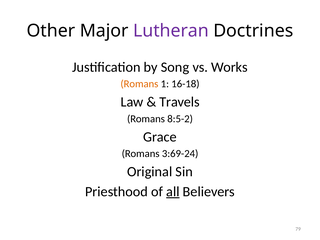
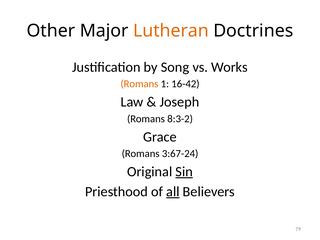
Lutheran colour: purple -> orange (171, 31)
16-18: 16-18 -> 16-42 (185, 84)
Travels: Travels -> Joseph (179, 102)
8:5-2: 8:5-2 -> 8:3-2 (180, 119)
3:69-24: 3:69-24 -> 3:67-24 (180, 154)
Sin underline: none -> present (184, 172)
